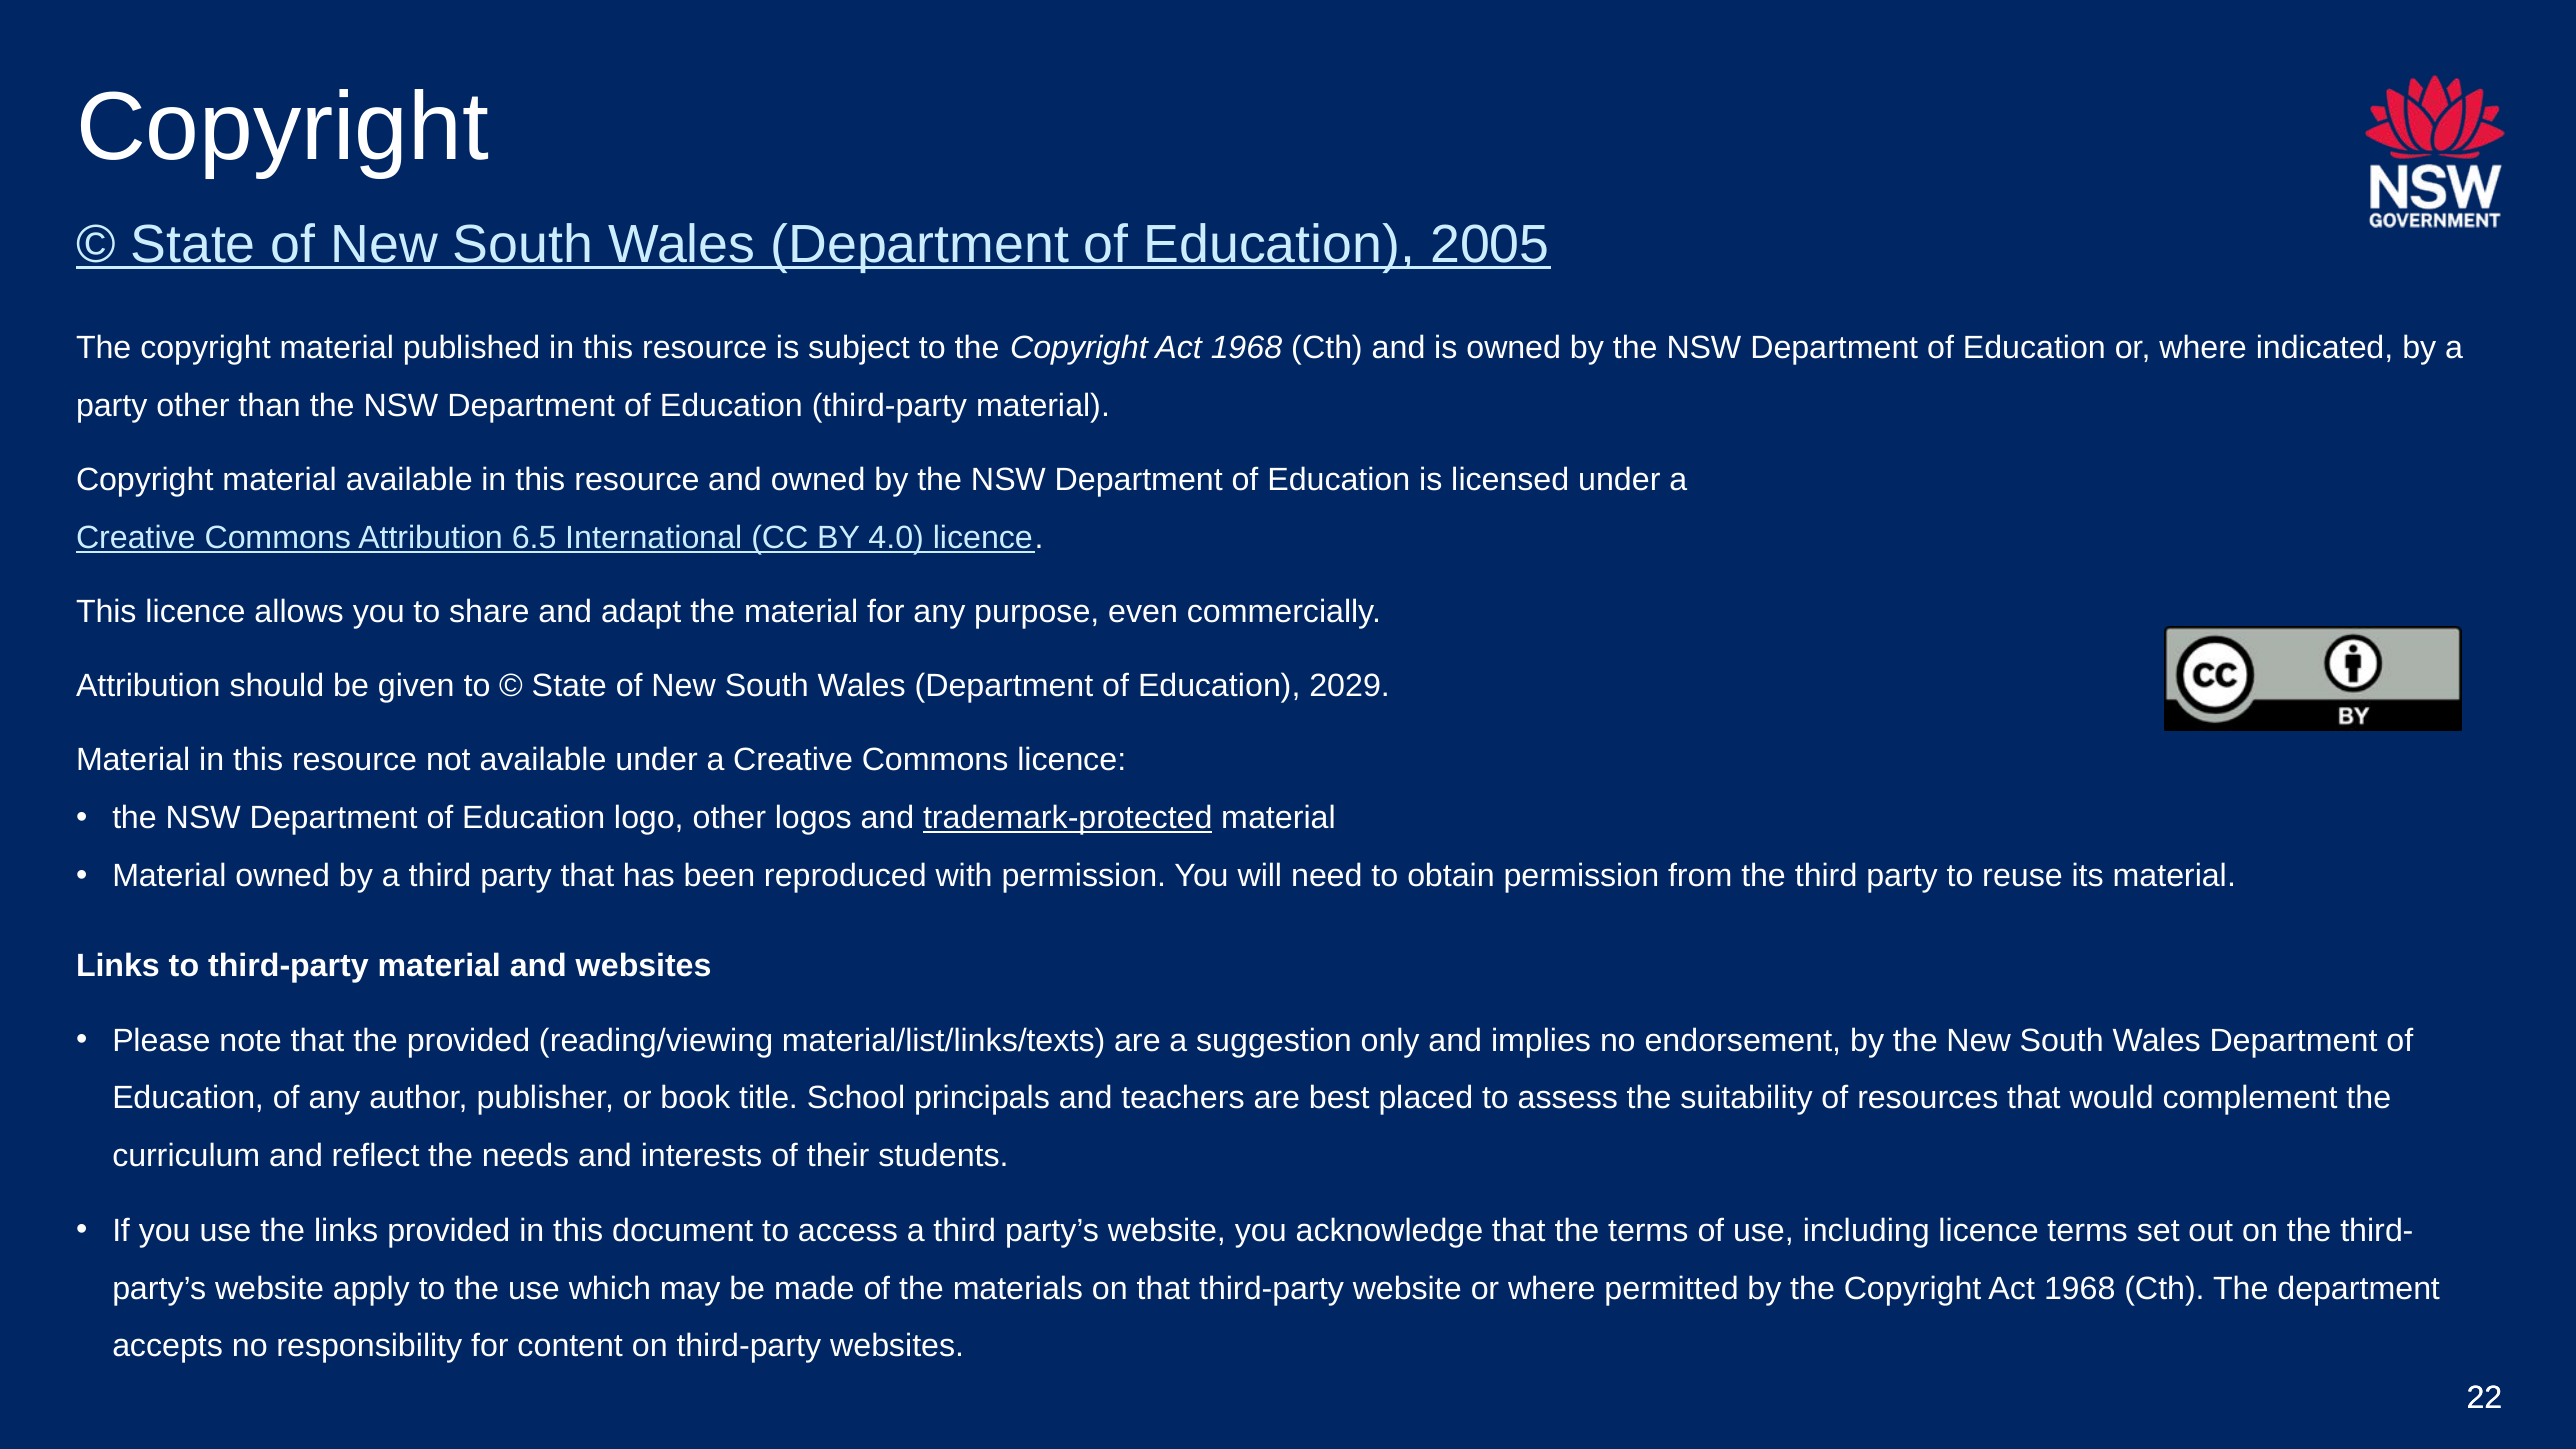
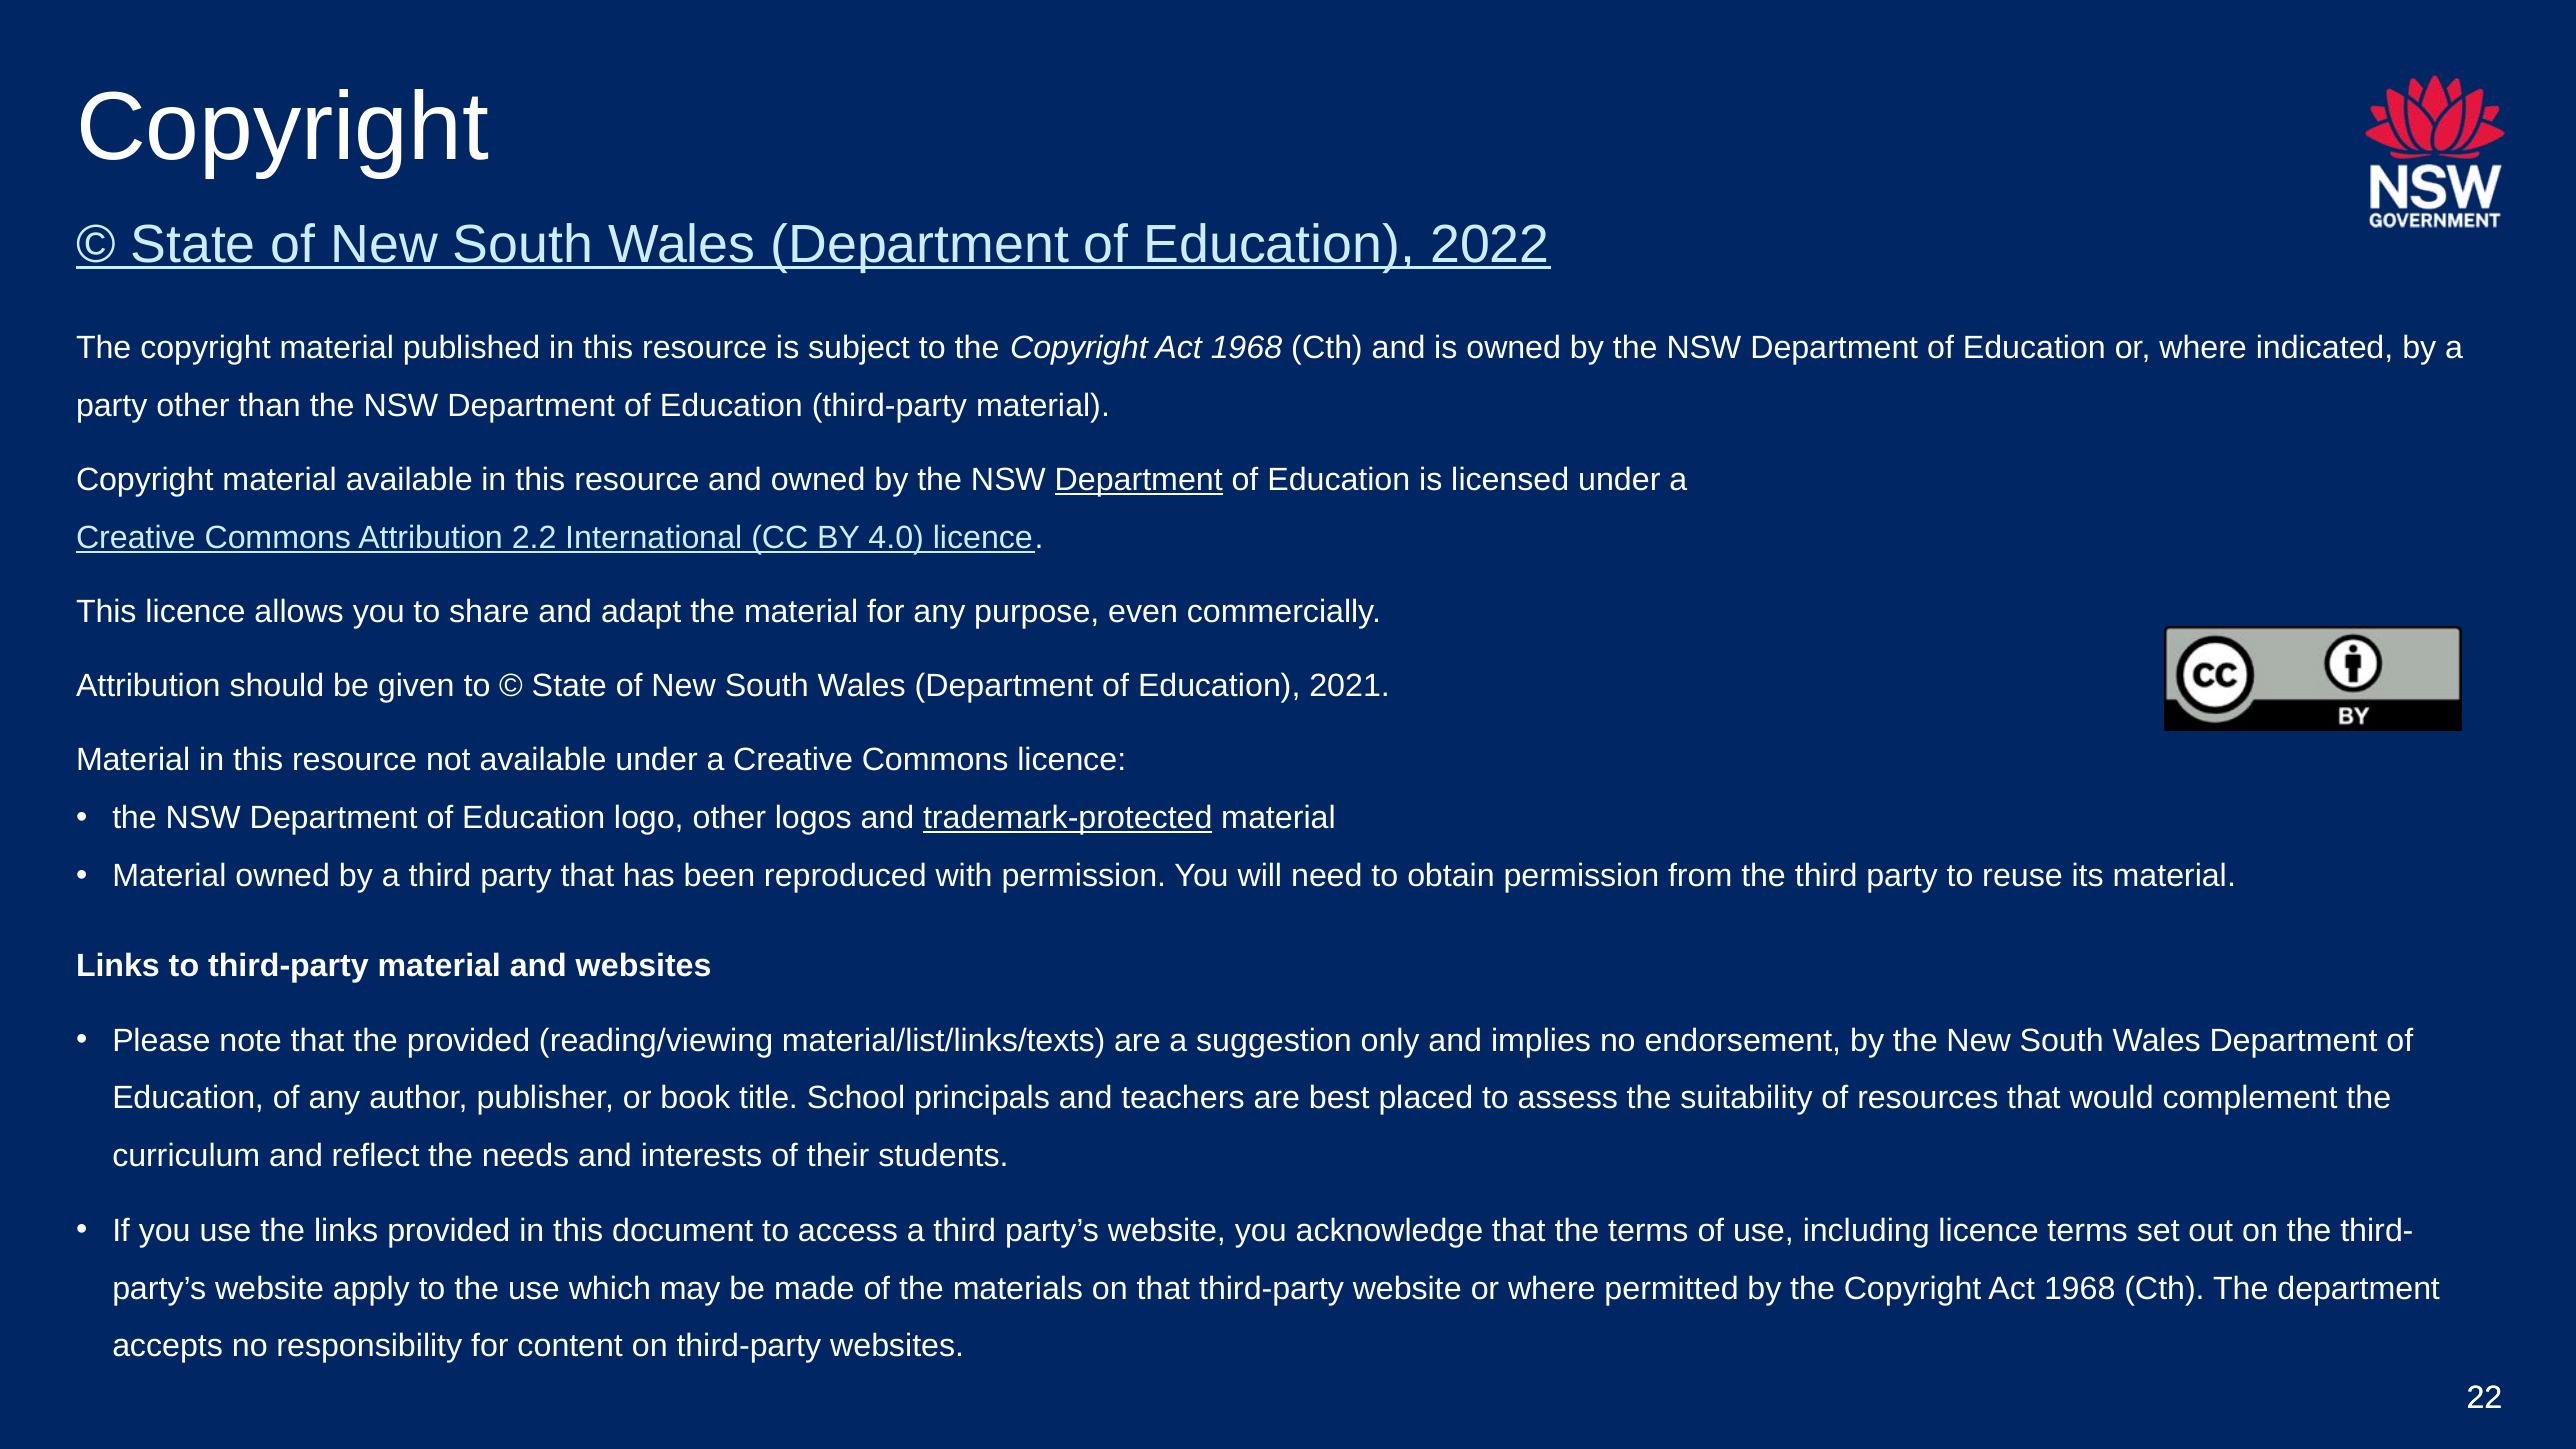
2005: 2005 -> 2022 (1490, 244)
Department underline: none -> present (1139, 480)
6.5: 6.5 -> 2.2 (534, 538)
2029: 2029 -> 2021 (1350, 686)
